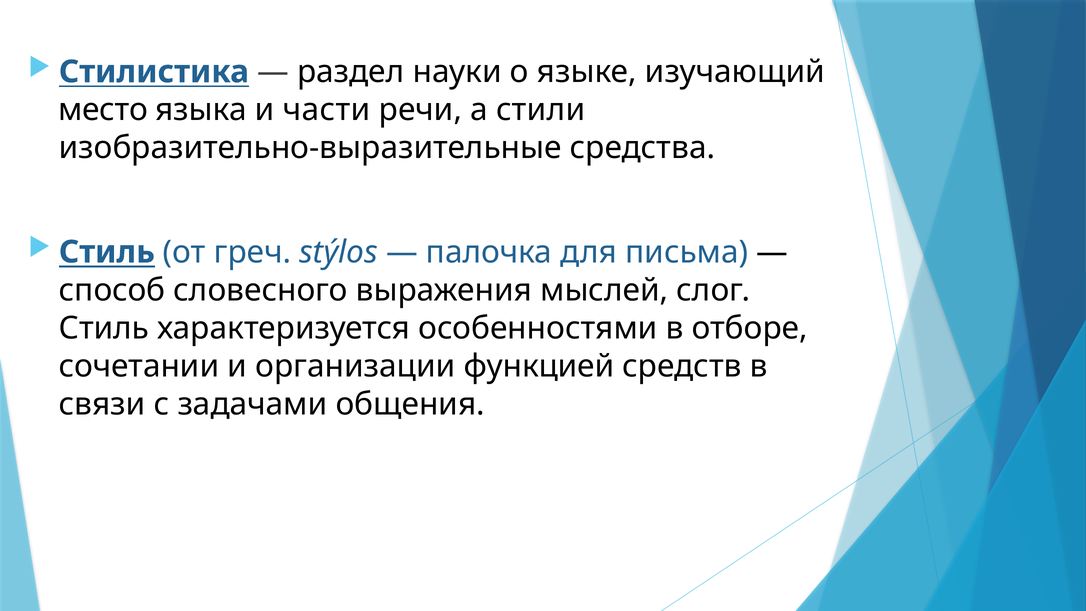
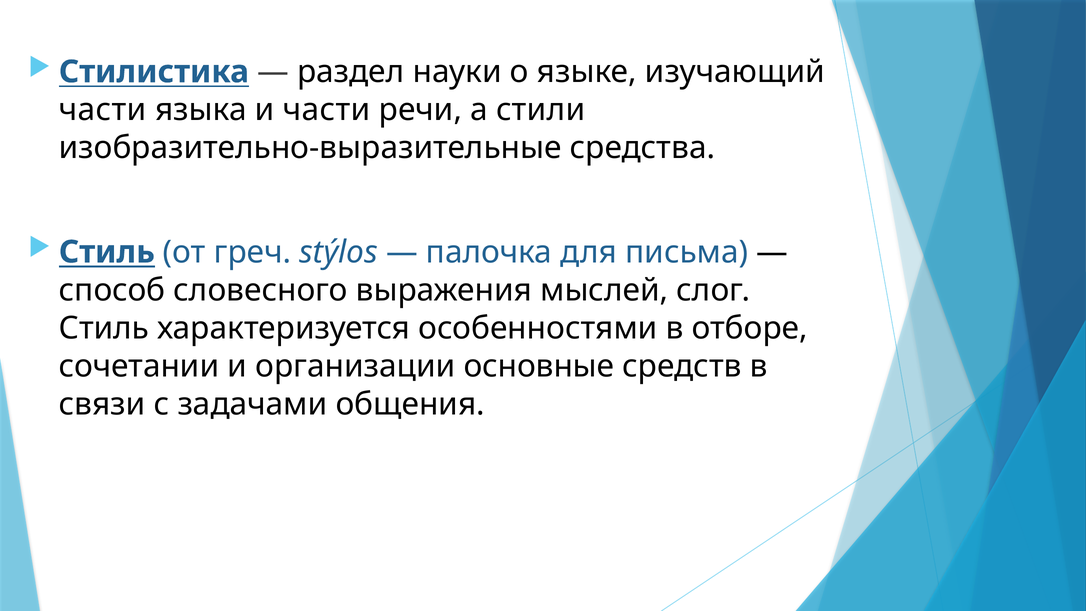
место: место -> части (103, 110)
функцией: функцией -> основные (539, 366)
